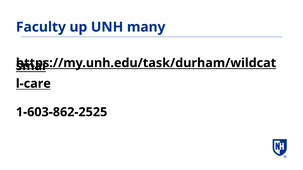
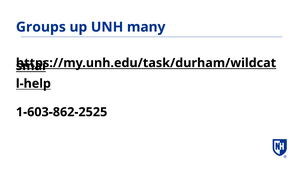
Faculty: Faculty -> Groups (41, 27)
l-care: l-care -> l-help (33, 84)
